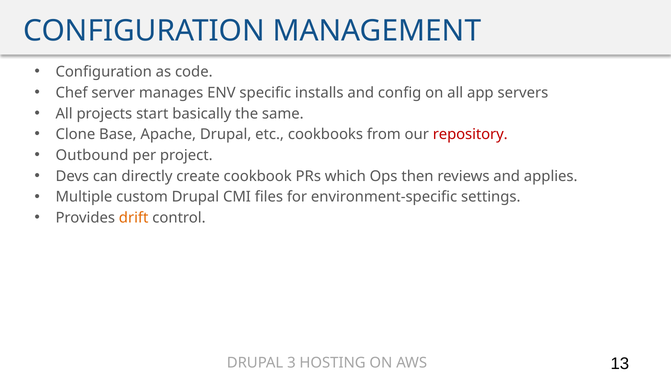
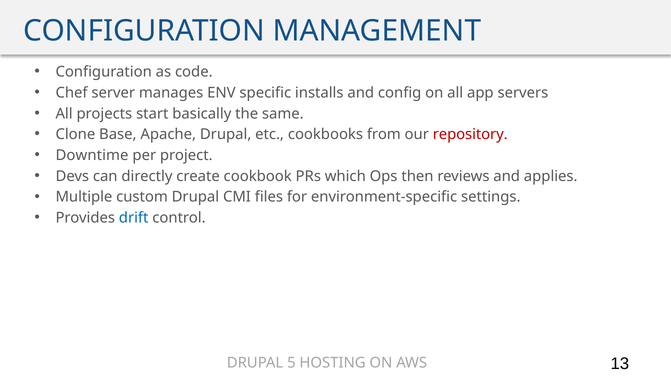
Outbound: Outbound -> Downtime (92, 155)
drift colour: orange -> blue (134, 218)
3: 3 -> 5 (291, 363)
